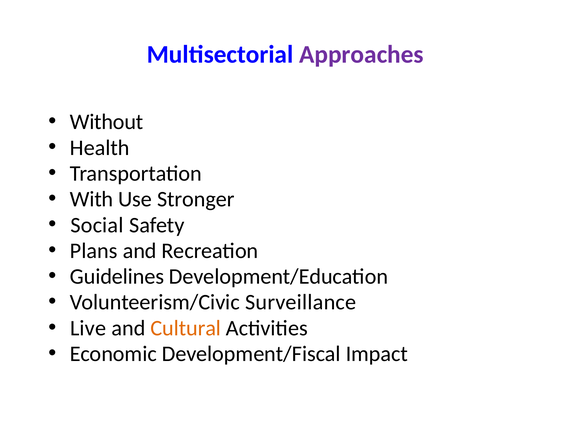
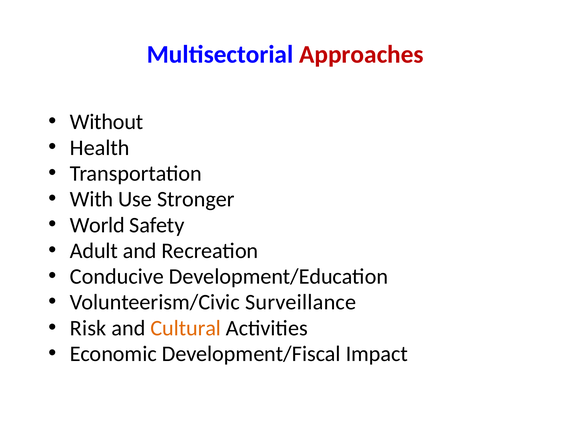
Approaches colour: purple -> red (361, 55)
Social: Social -> World (97, 225)
Plans: Plans -> Adult (94, 251)
Guidelines: Guidelines -> Conducive (117, 277)
Live: Live -> Risk (88, 328)
